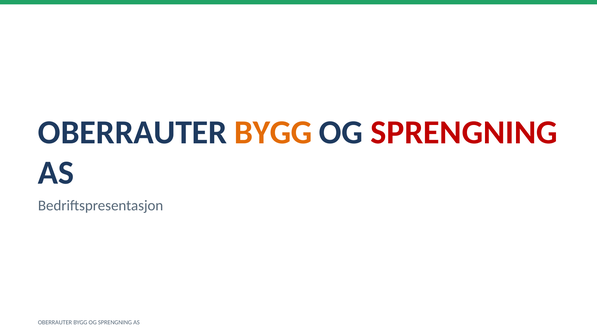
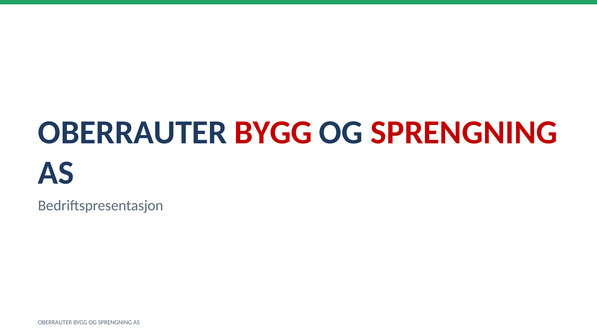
BYGG colour: orange -> red (273, 132)
